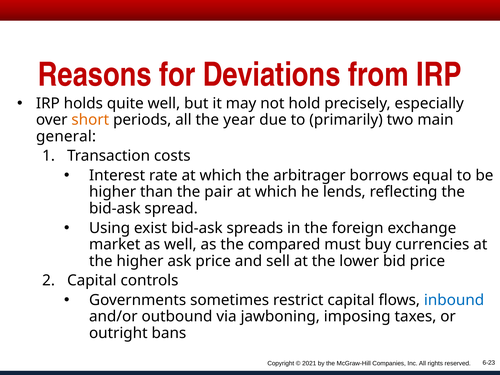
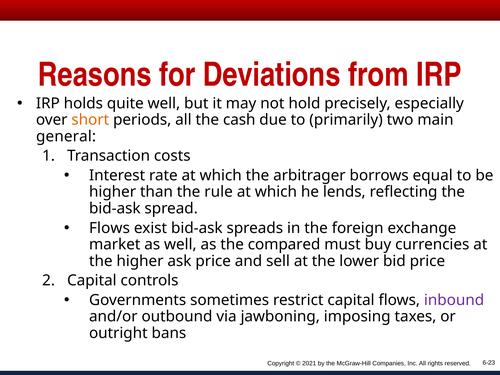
year: year -> cash (239, 120)
pair: pair -> rule (219, 192)
Using: Using -> Flows (109, 228)
inbound colour: blue -> purple (454, 300)
